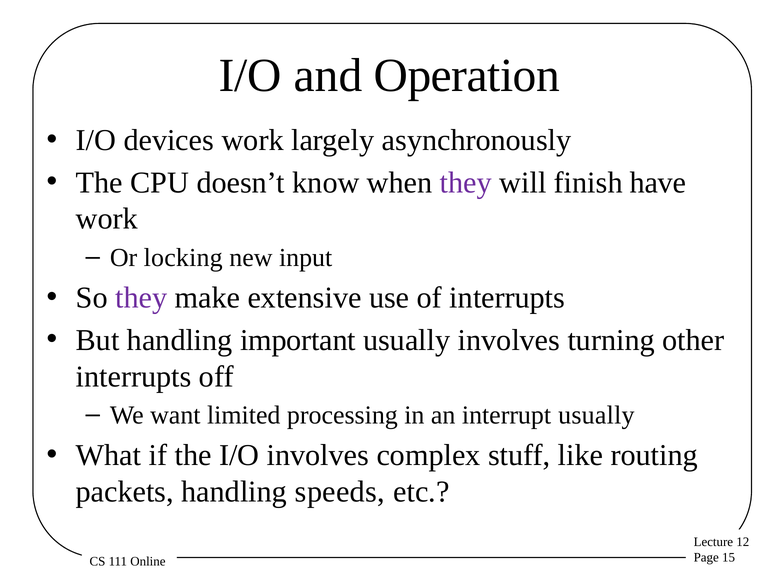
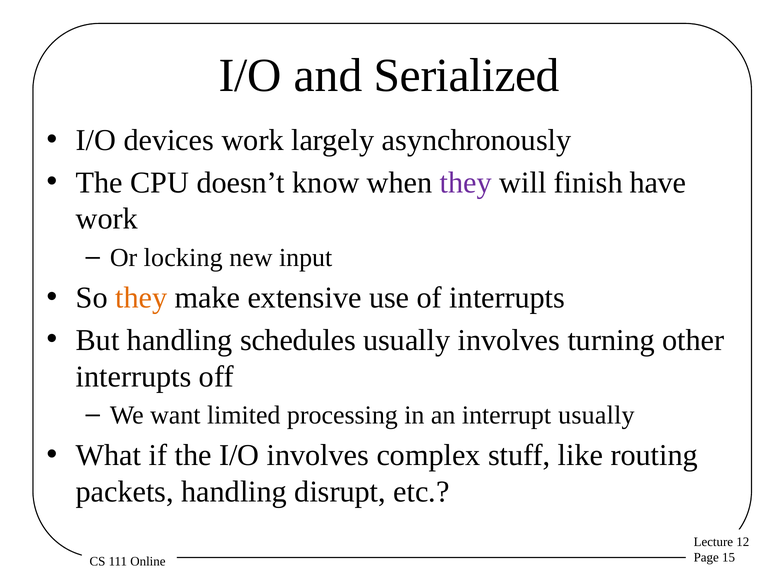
Operation: Operation -> Serialized (467, 75)
they colour: purple -> orange (141, 297)
important: important -> schedules (298, 340)
speeds: speeds -> disrupt (340, 491)
